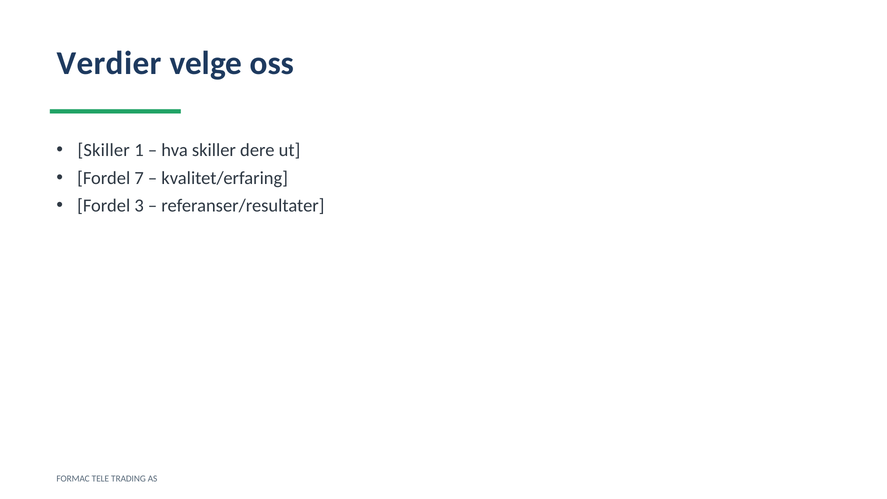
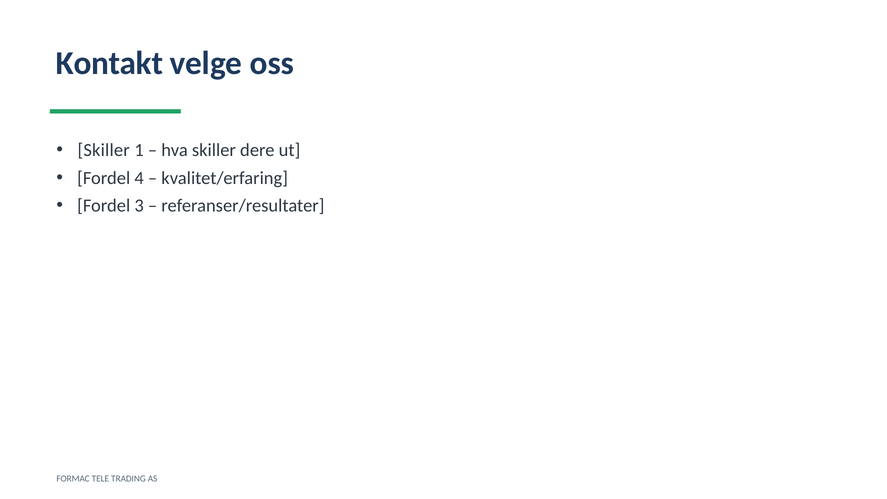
Verdier: Verdier -> Kontakt (109, 63)
7: 7 -> 4 (139, 178)
